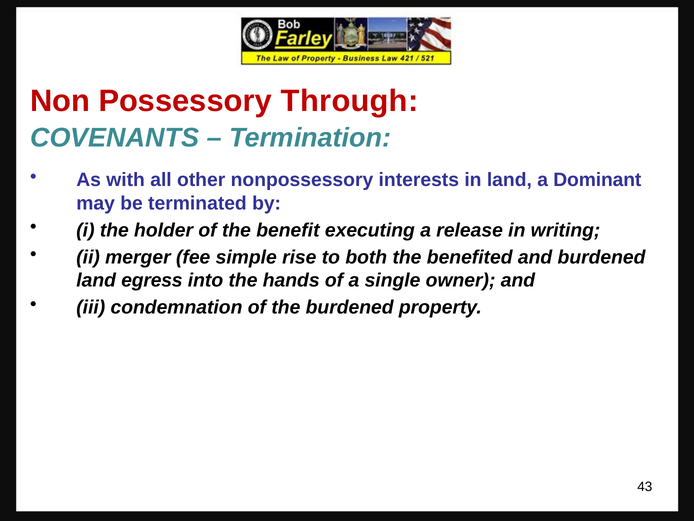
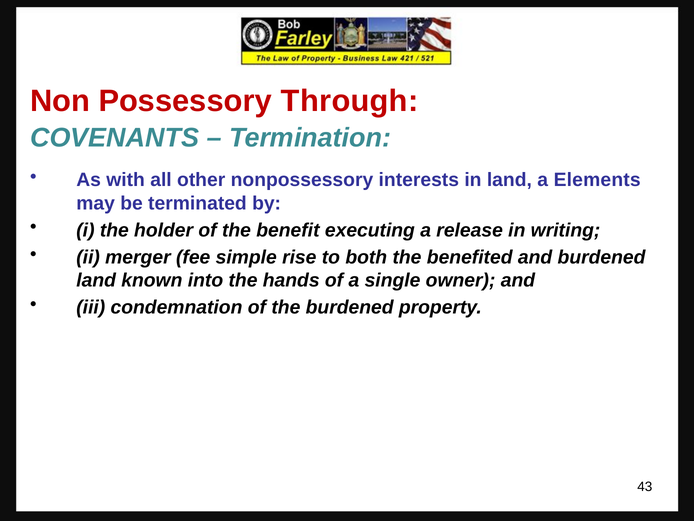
Dominant: Dominant -> Elements (597, 180)
egress: egress -> known (152, 280)
